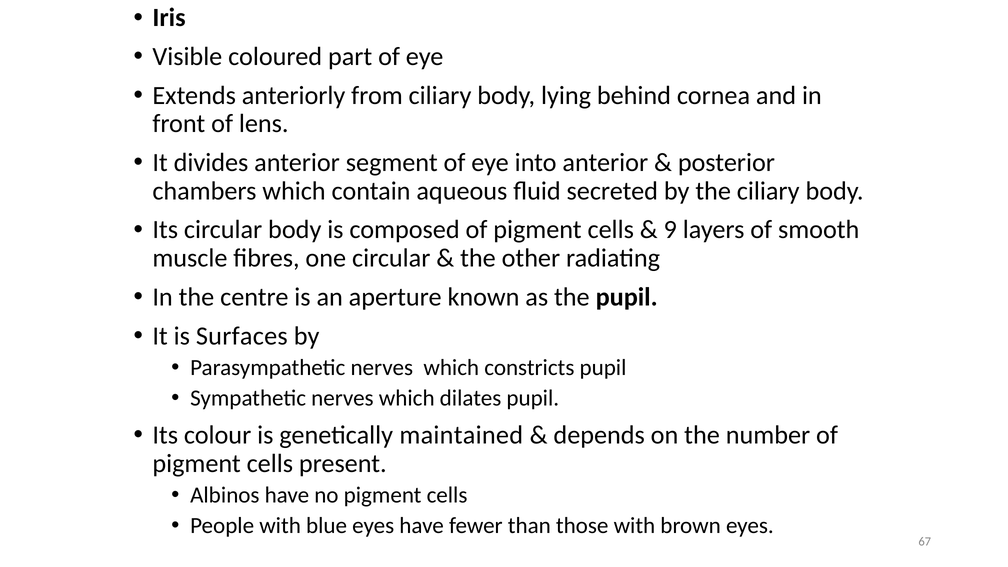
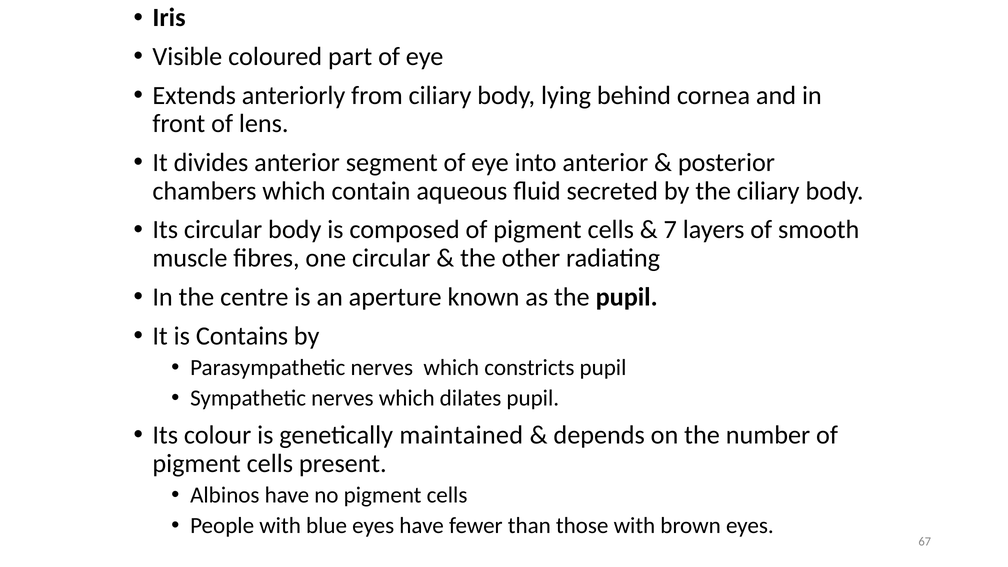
9: 9 -> 7 (670, 230)
Surfaces: Surfaces -> Contains (242, 336)
